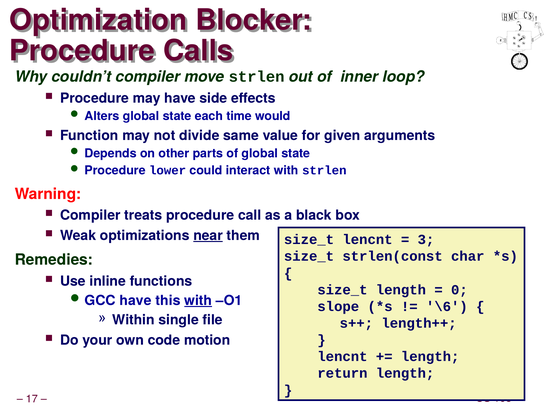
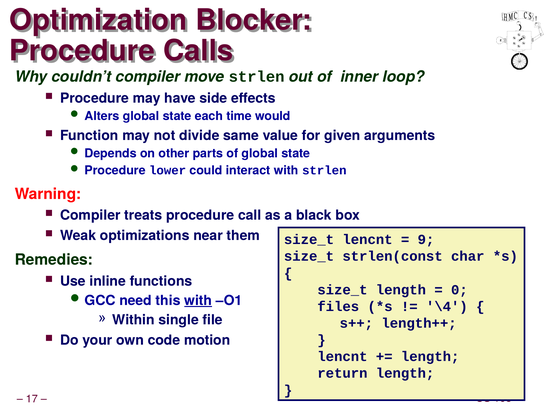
near underline: present -> none (208, 235)
3: 3 -> 9 (426, 239)
have: have -> need (136, 300)
slope: slope -> files (338, 306)
\6: \6 -> \4 (447, 306)
